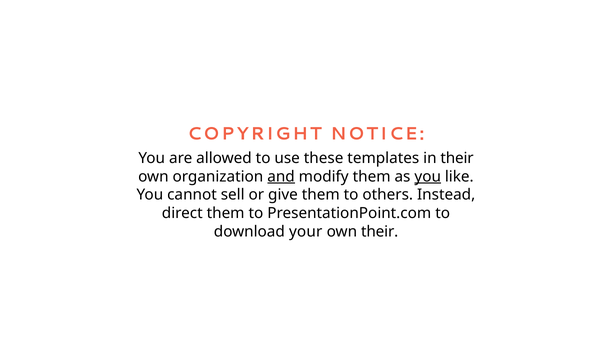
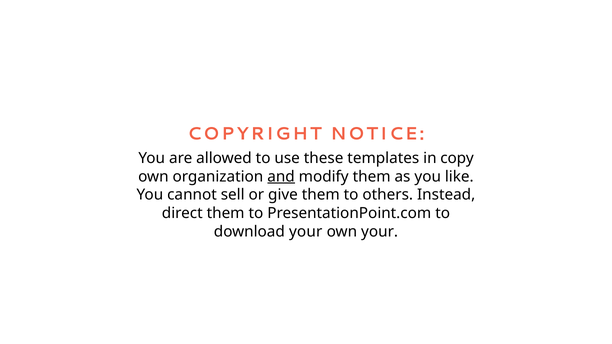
in their: their -> copy (457, 158)
you underline: present -> none (428, 177)
own their: their -> your (380, 232)
